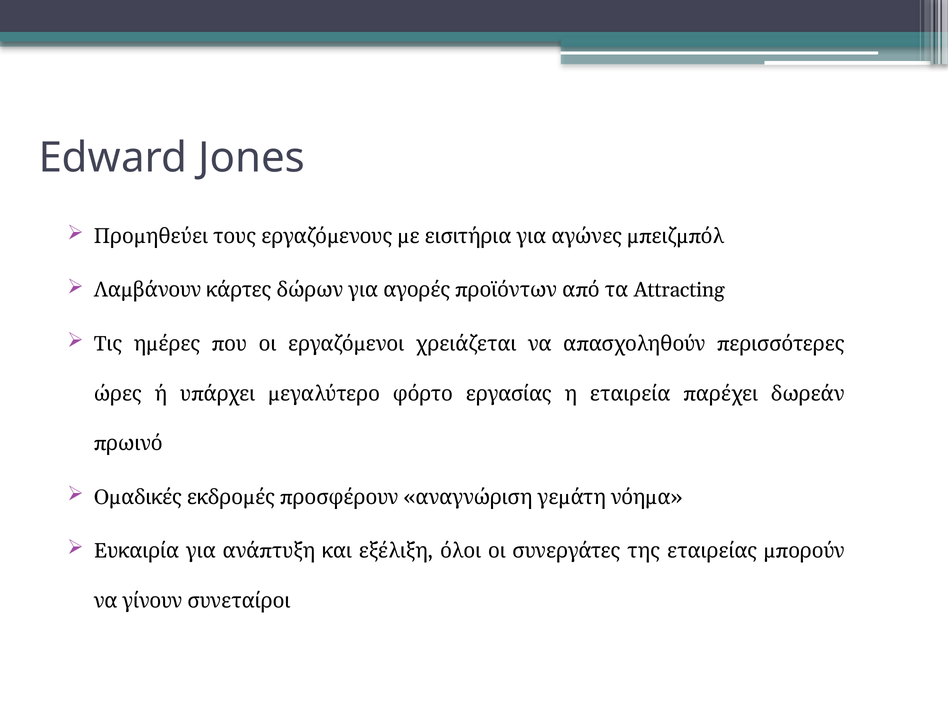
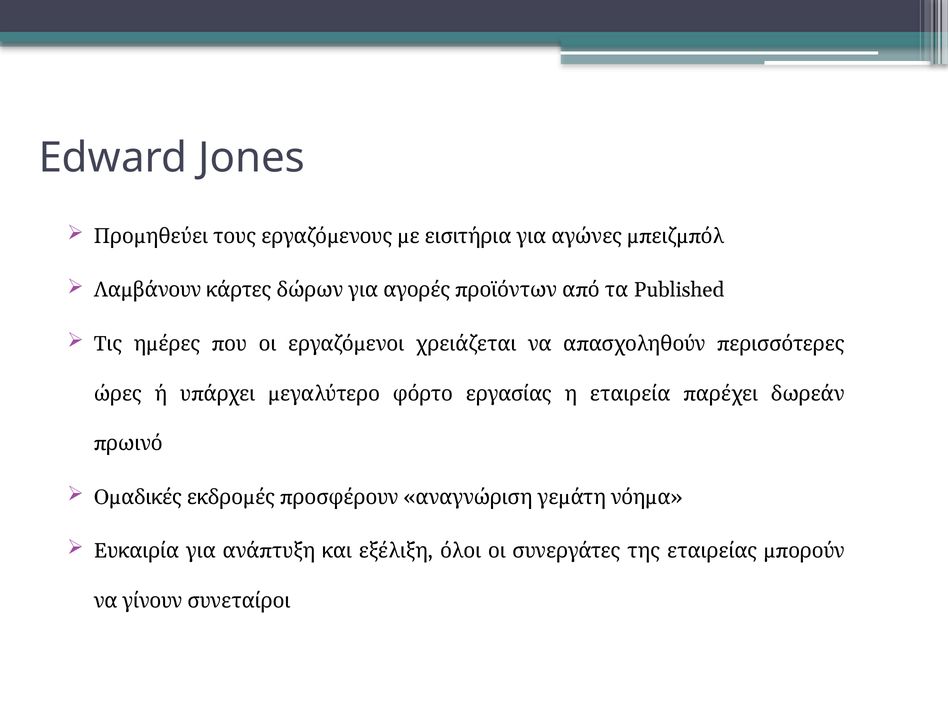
Attracting: Attracting -> Published (679, 290)
